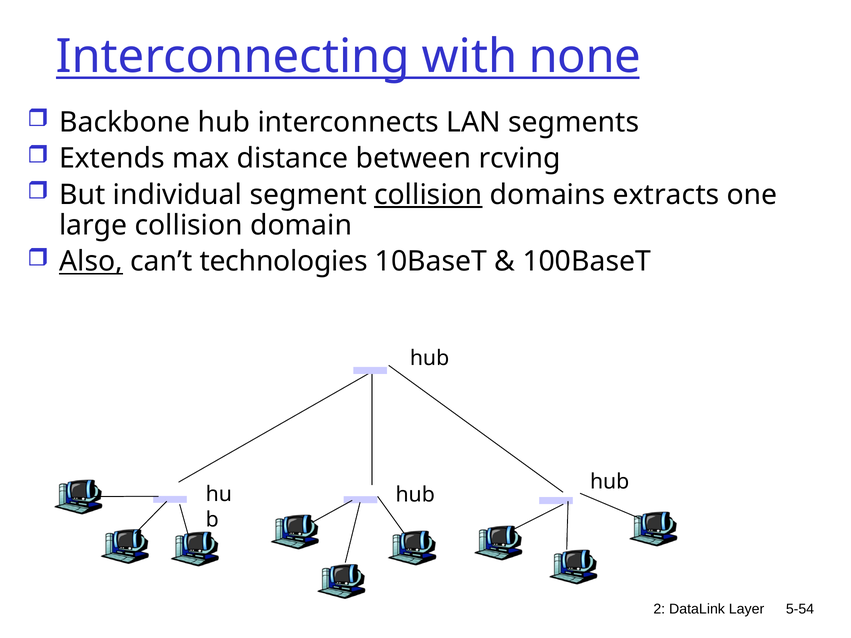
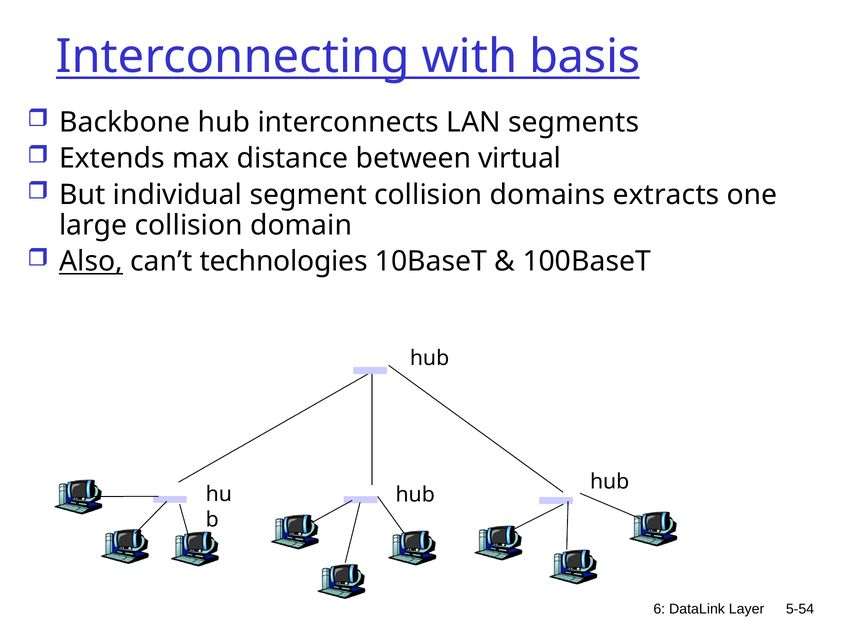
none: none -> basis (585, 56)
rcving: rcving -> virtual (520, 159)
collision underline: present -> none (428, 195)
2: 2 -> 6 (659, 609)
